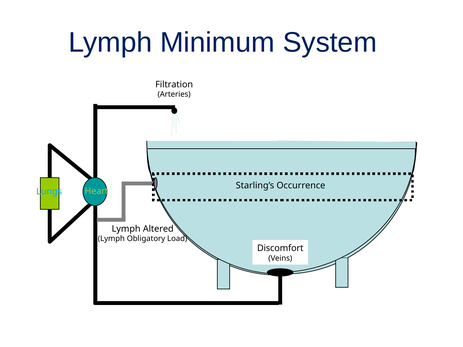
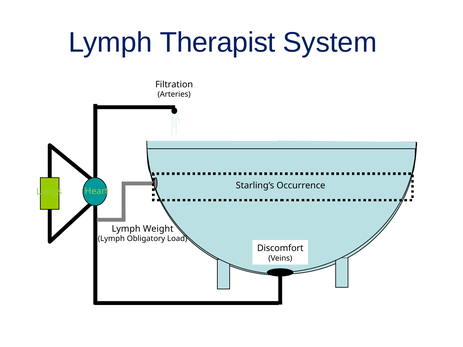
Minimum: Minimum -> Therapist (218, 42)
Lungs colour: light blue -> light green (49, 192)
Altered: Altered -> Weight (158, 229)
